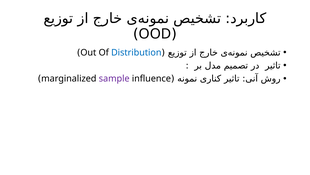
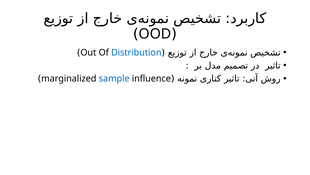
sample colour: purple -> blue (114, 78)
